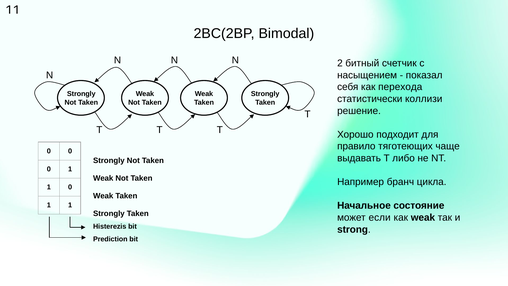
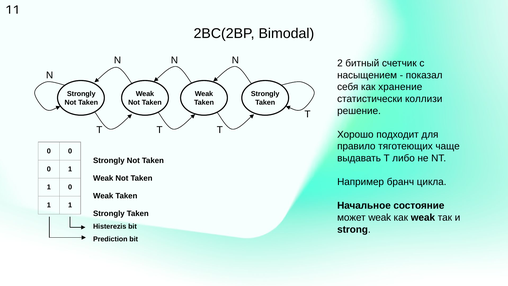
перехода: перехода -> хранение (400, 87)
может если: если -> weak (380, 217)
